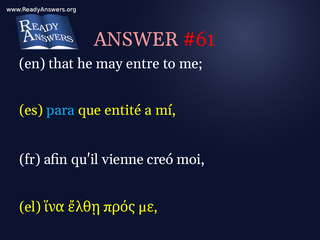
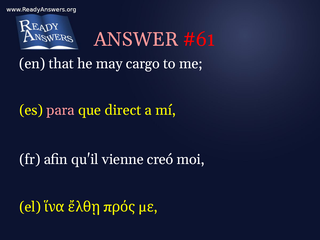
entre: entre -> cargo (143, 64)
para colour: light blue -> pink (61, 110)
entité: entité -> direct (123, 110)
